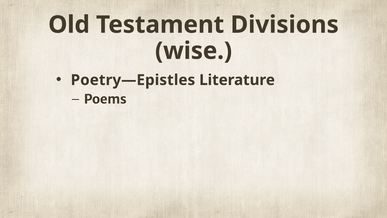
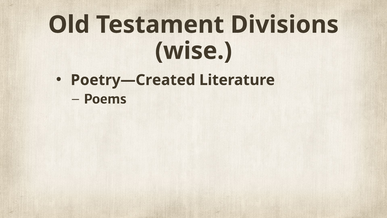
Poetry—Epistles: Poetry—Epistles -> Poetry—Created (133, 80)
